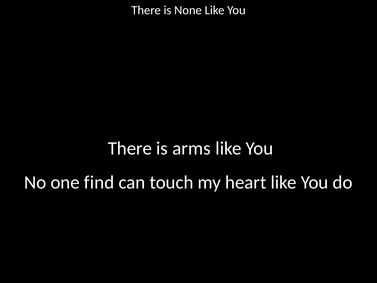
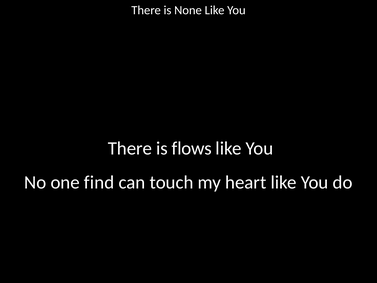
arms: arms -> flows (192, 148)
